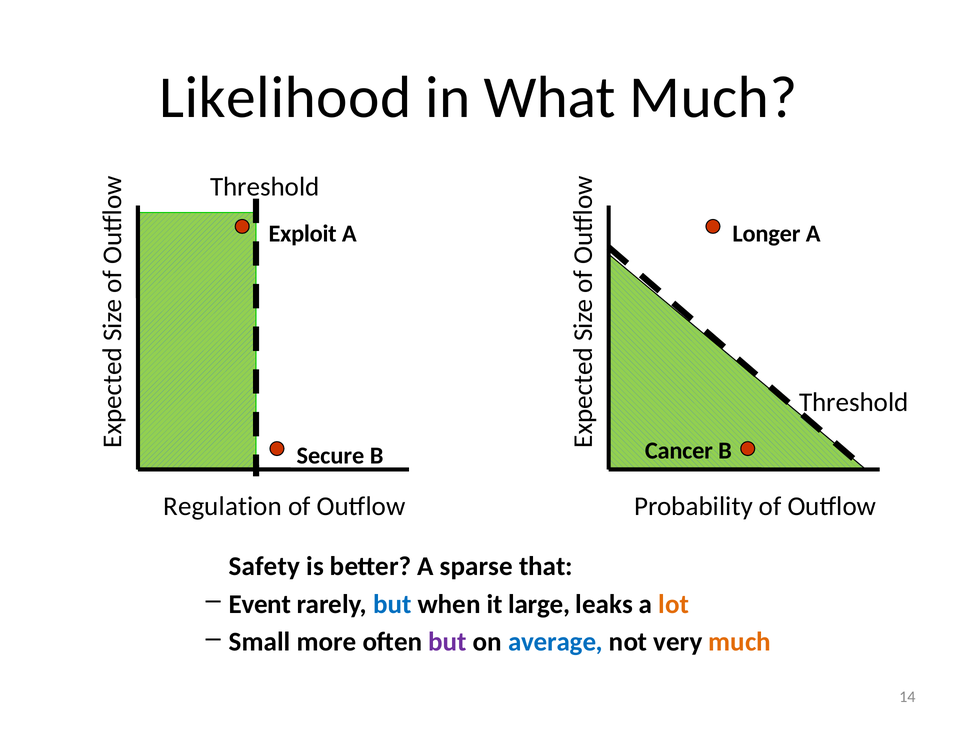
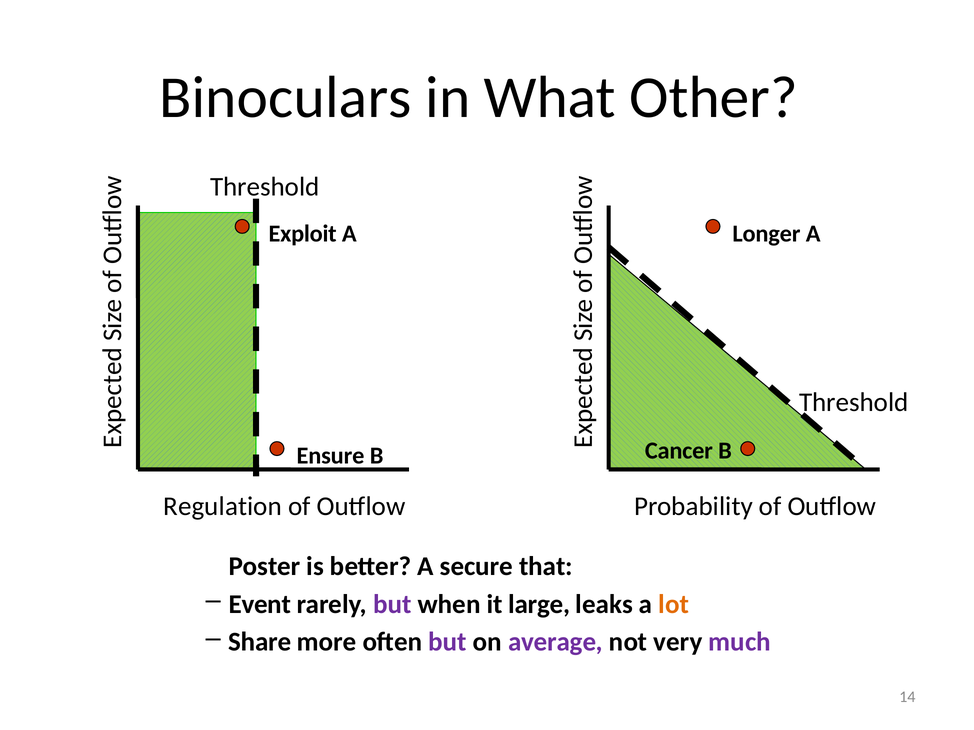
Likelihood: Likelihood -> Binoculars (285, 98)
What Much: Much -> Other (713, 98)
Secure: Secure -> Ensure (330, 456)
Safety: Safety -> Poster (265, 567)
sparse: sparse -> secure (476, 567)
but colour: blue -> purple (392, 605)
Small: Small -> Share (260, 642)
average colour: blue -> purple (555, 642)
much colour: orange -> purple (740, 642)
